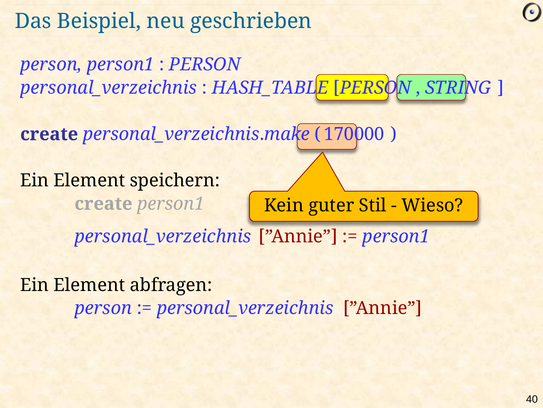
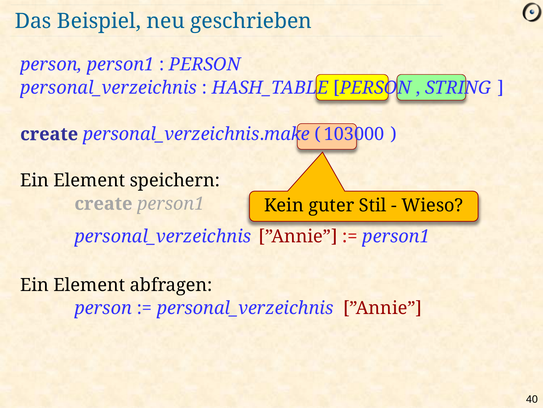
170000: 170000 -> 103000 (354, 134)
